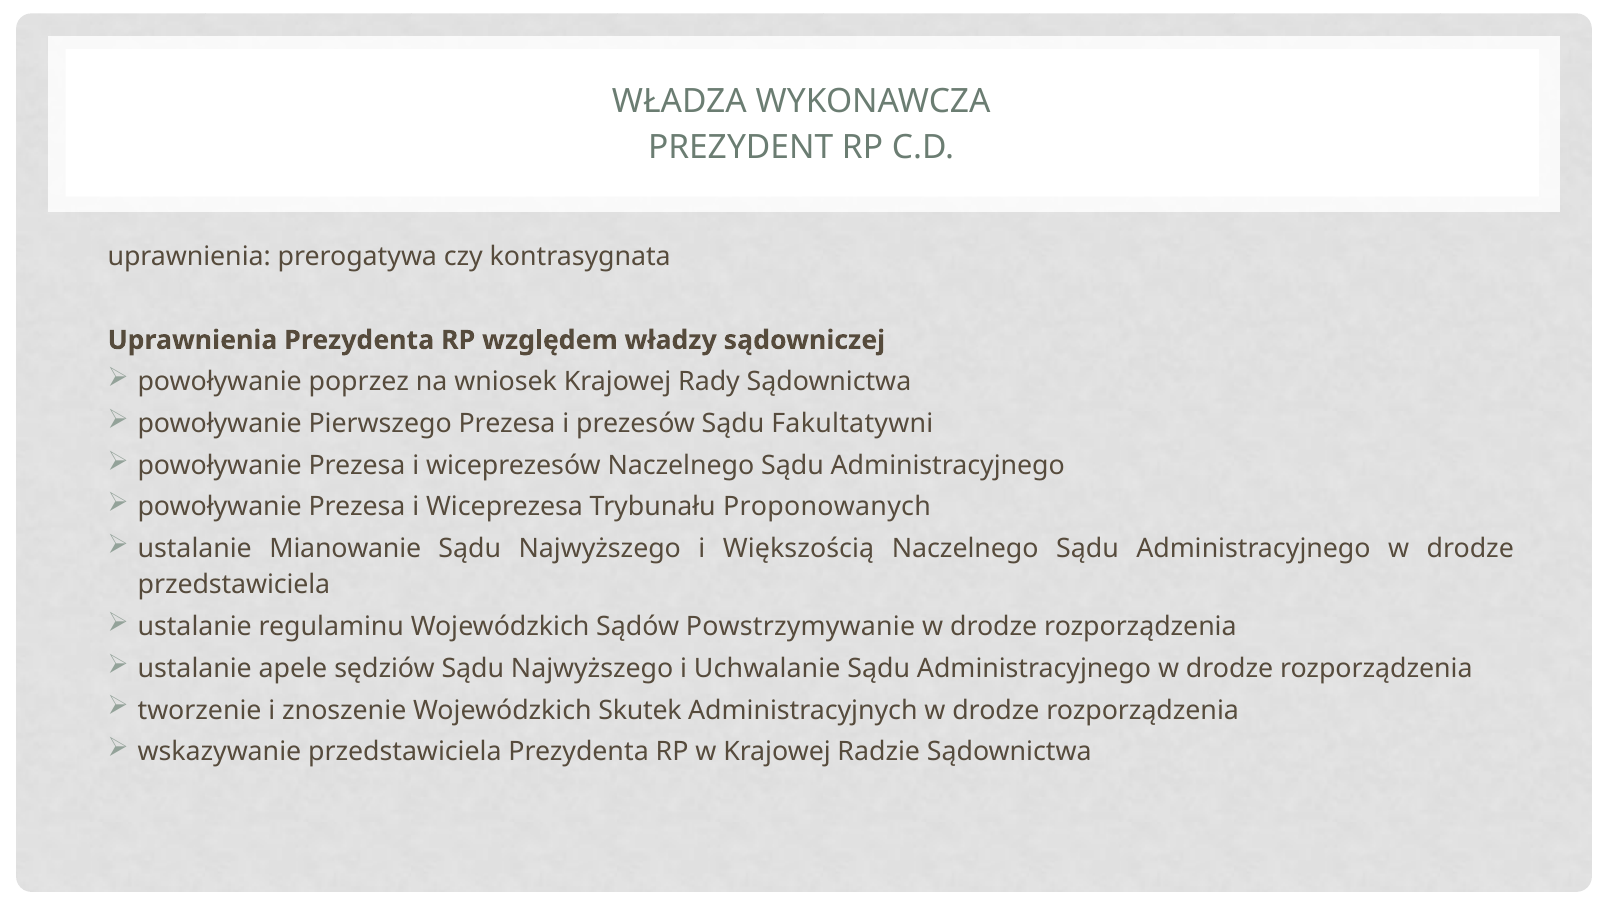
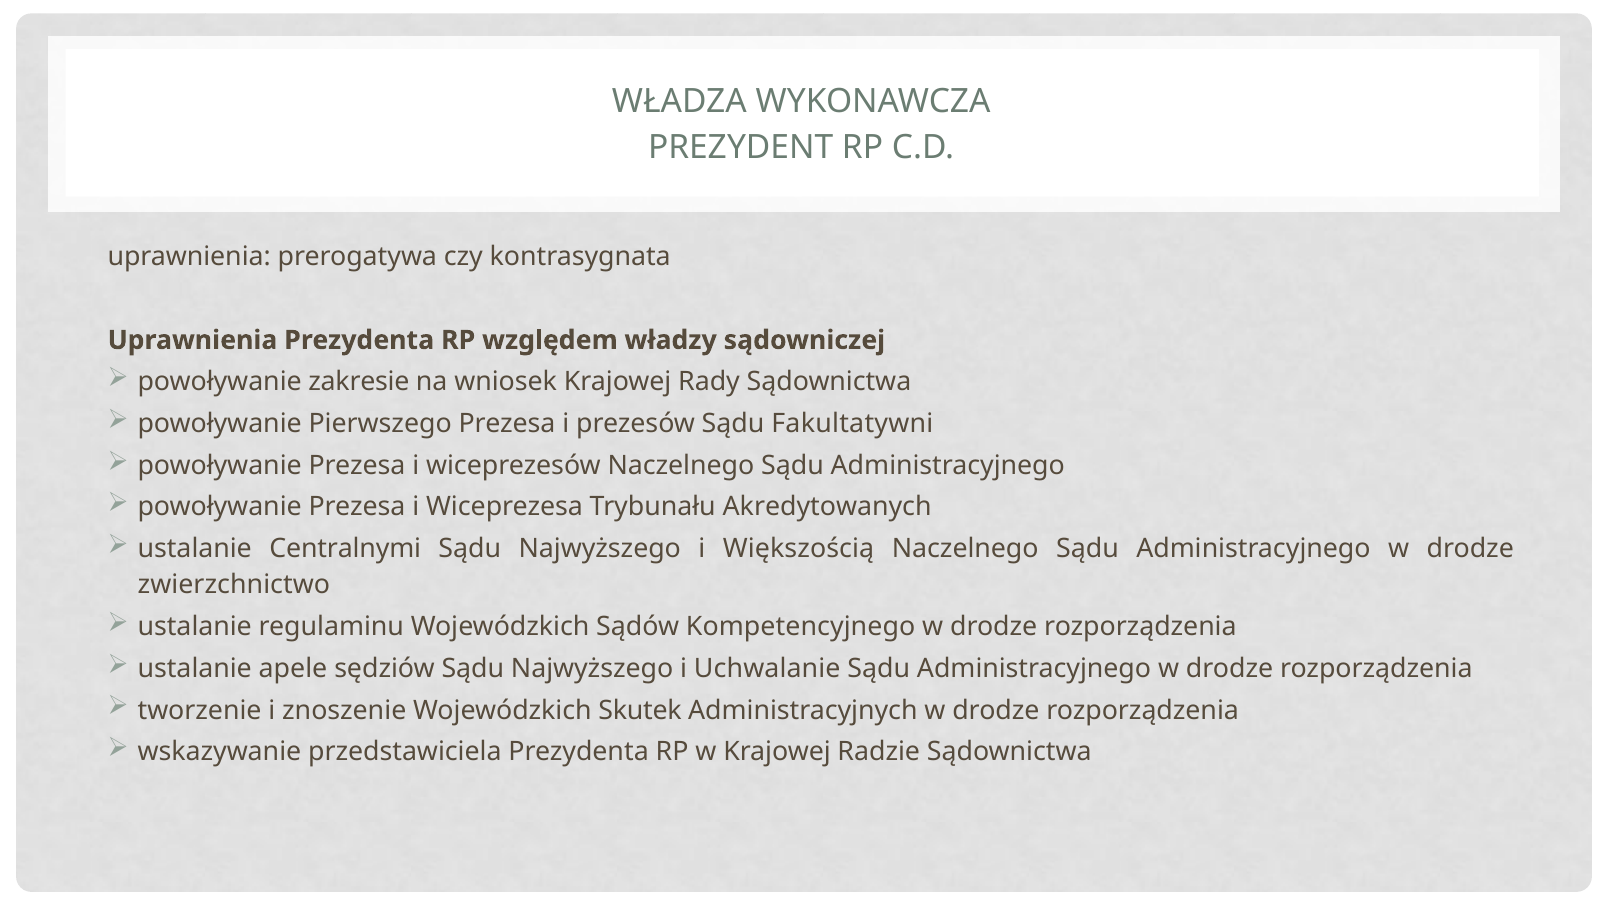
poprzez: poprzez -> zakresie (359, 382)
Proponowanych: Proponowanych -> Akredytowanych (827, 507)
Mianowanie: Mianowanie -> Centralnymi (345, 549)
przedstawiciela: przedstawiciela -> zwierzchnictwo (234, 585)
Powstrzymywanie: Powstrzymywanie -> Kompetencyjnego (801, 627)
